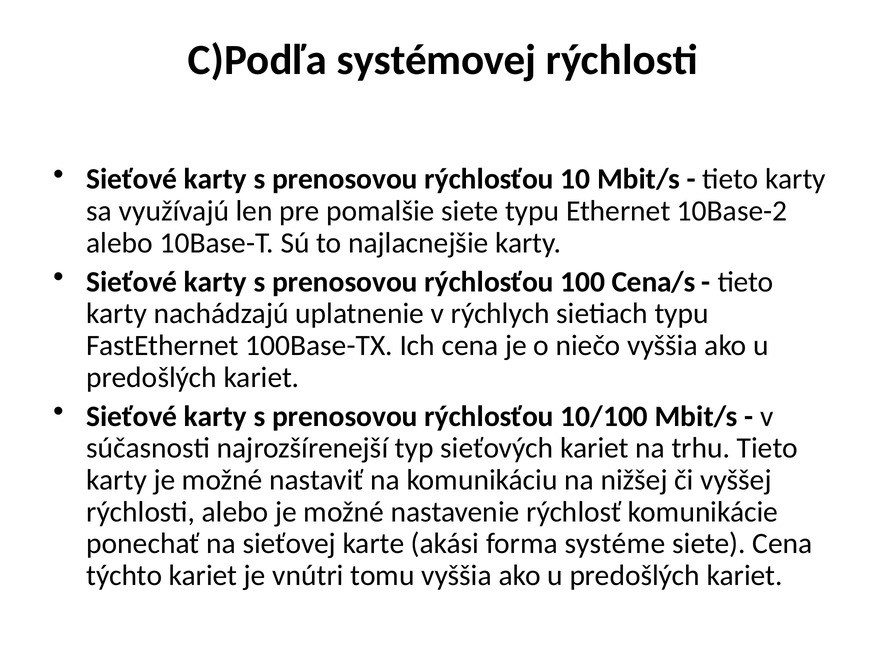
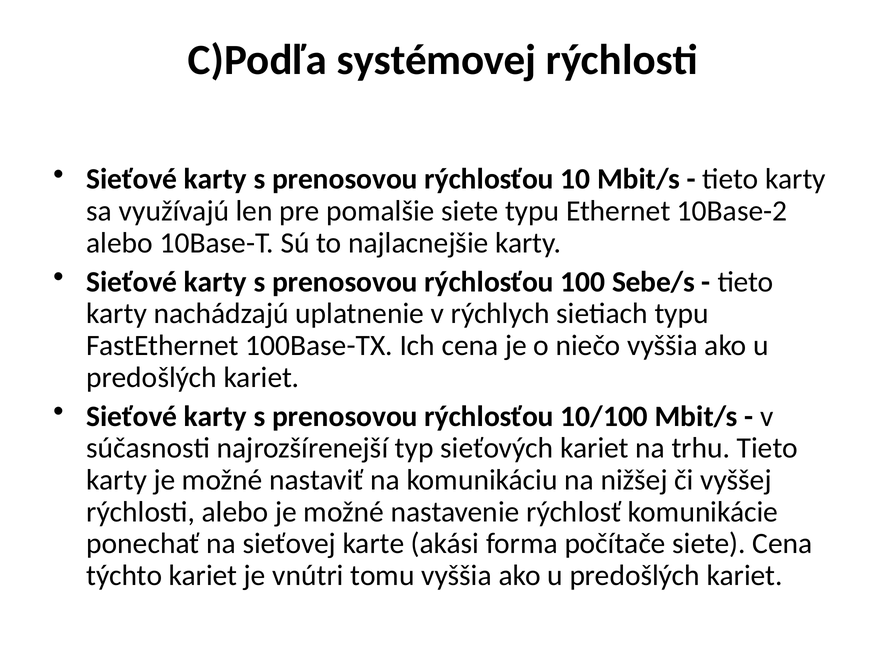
Cena/s: Cena/s -> Sebe/s (653, 282)
systéme: systéme -> počítače (615, 544)
